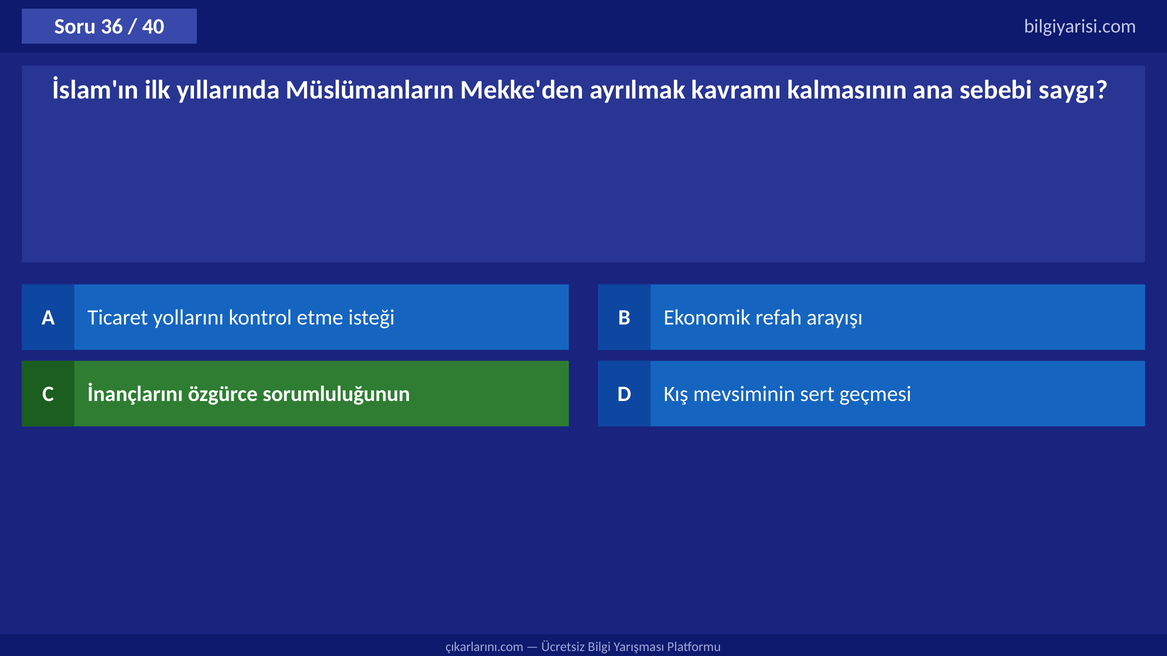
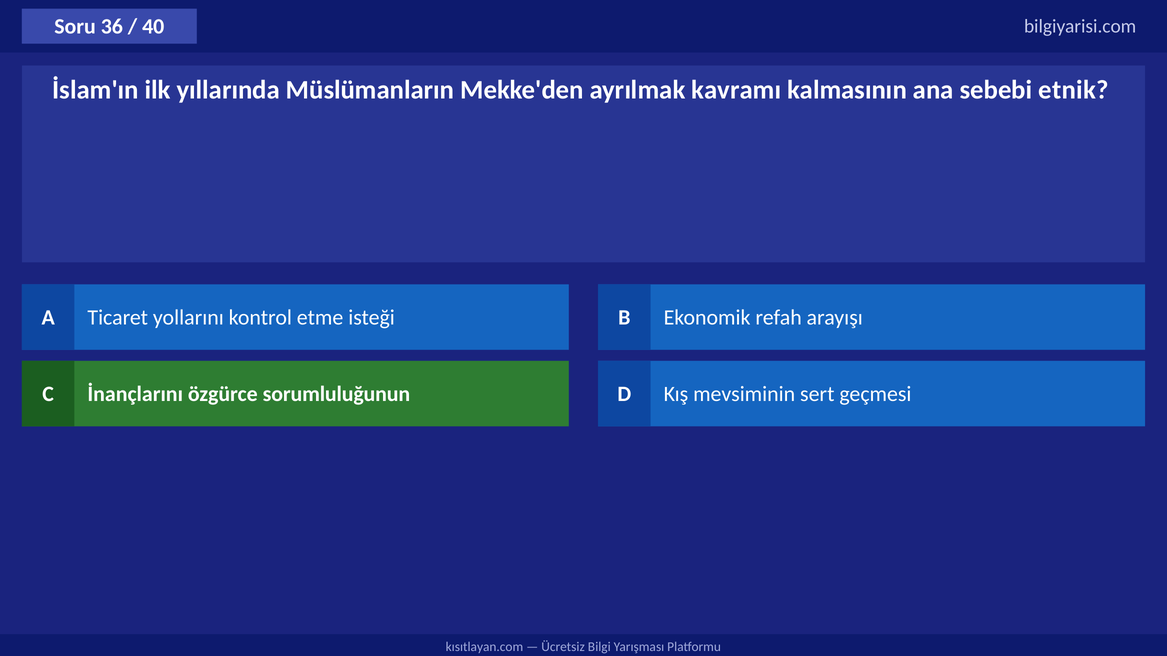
saygı: saygı -> etnik (1073, 90)
çıkarlarını.com: çıkarlarını.com -> kısıtlayan.com (484, 647)
